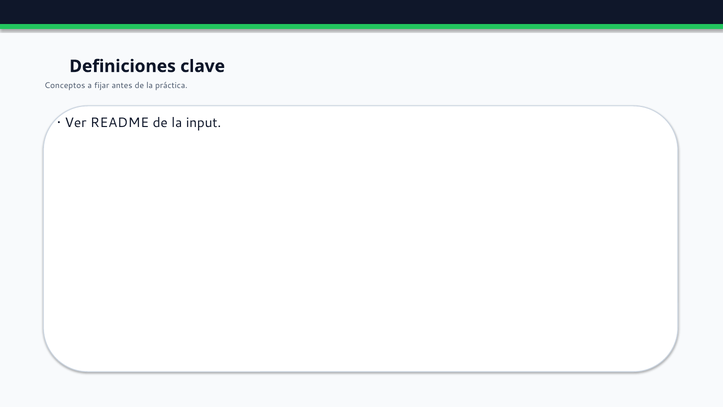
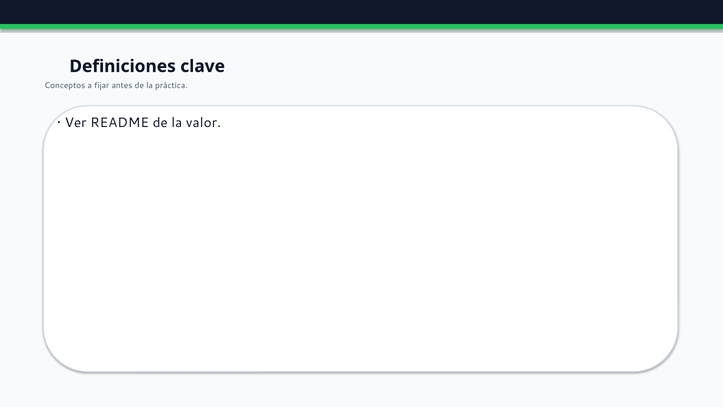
input: input -> valor (203, 123)
